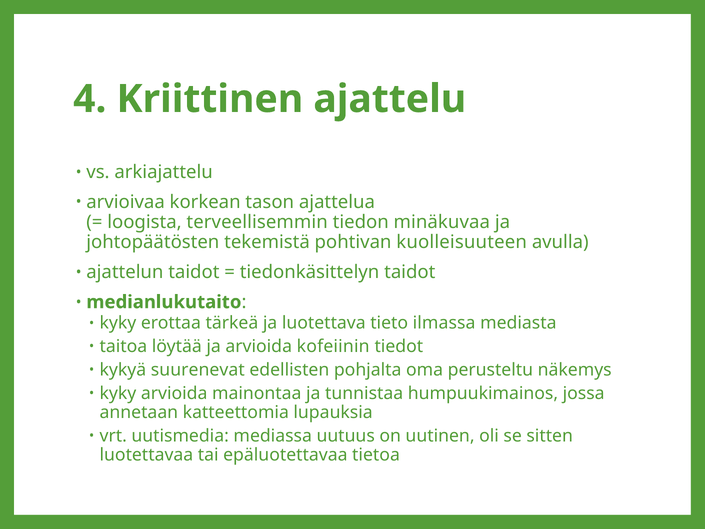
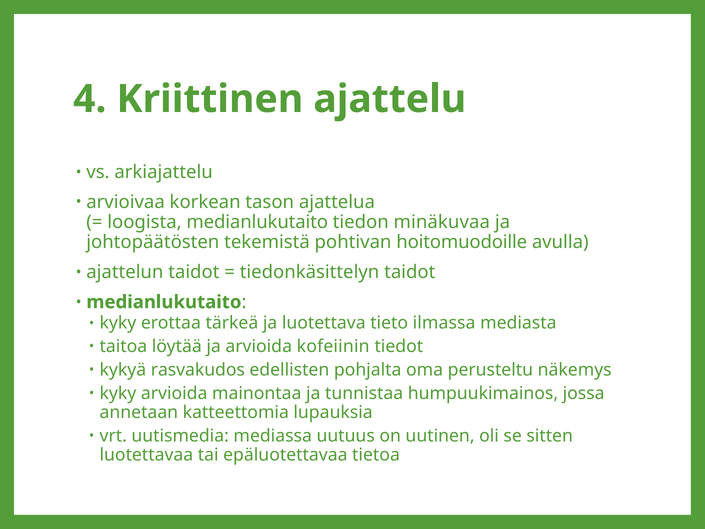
loogista terveellisemmin: terveellisemmin -> medianlukutaito (257, 222)
kuolleisuuteen: kuolleisuuteen -> hoitomuodoille (462, 242)
suurenevat: suurenevat -> rasvakudos (198, 370)
